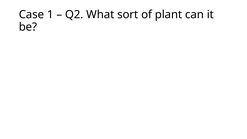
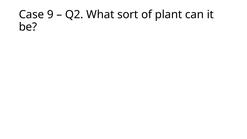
1: 1 -> 9 (50, 15)
